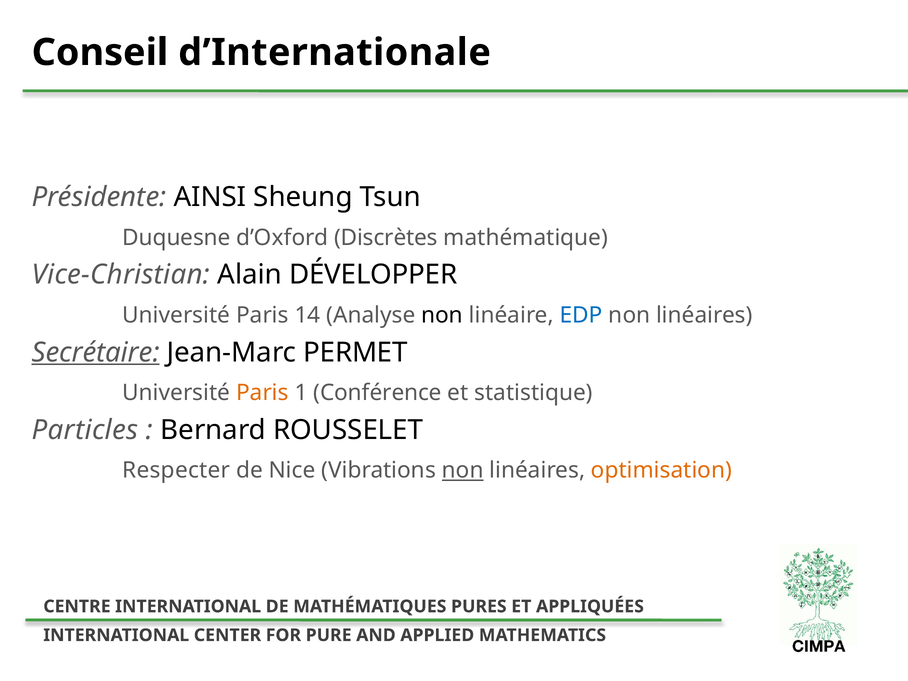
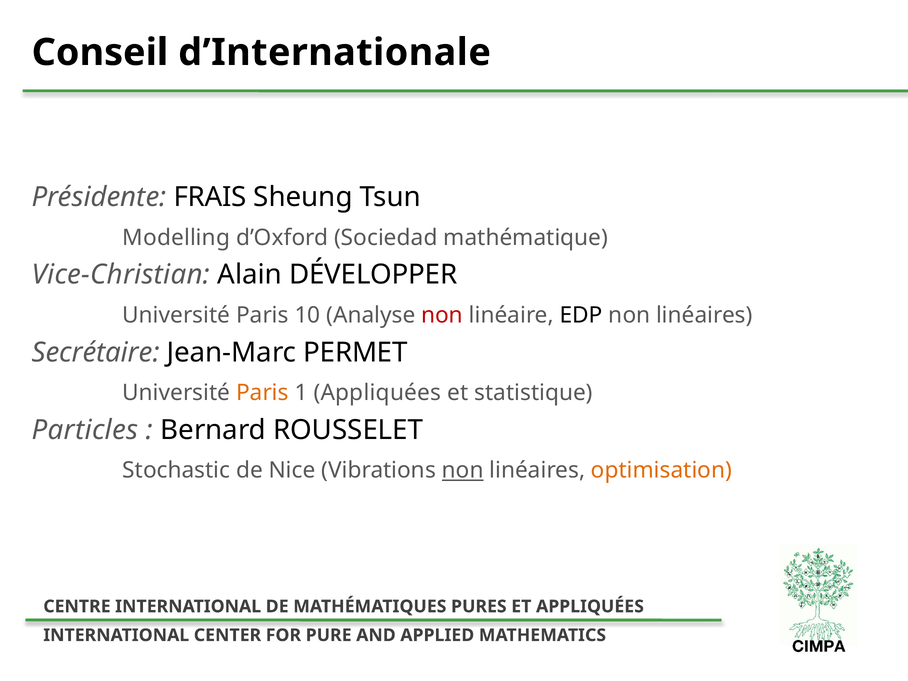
AINSI: AINSI -> FRAIS (210, 197)
Duquesne: Duquesne -> Modelling (176, 238)
Discrètes: Discrètes -> Sociedad (386, 238)
14: 14 -> 10 (307, 315)
non colour: black -> red (442, 315)
EDP colour: blue -> black (581, 315)
Secrétaire underline: present -> none (96, 352)
1 Conférence: Conférence -> Appliquées (377, 393)
Respecter: Respecter -> Stochastic (176, 470)
